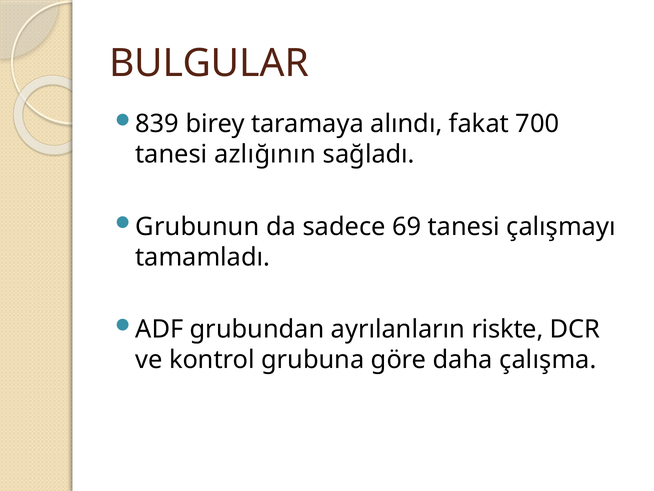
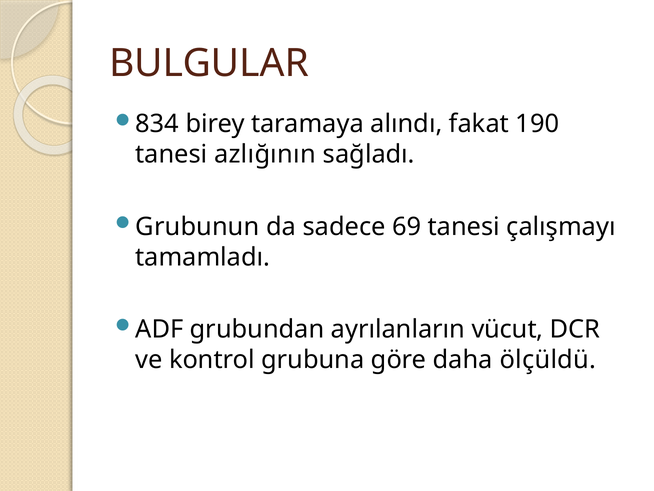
839: 839 -> 834 (157, 124)
700: 700 -> 190 (537, 124)
riskte: riskte -> vücut (508, 329)
çalışma: çalışma -> ölçüldü (548, 359)
